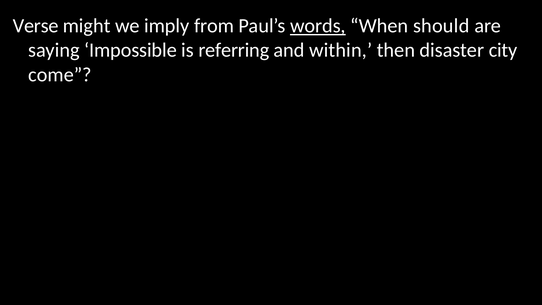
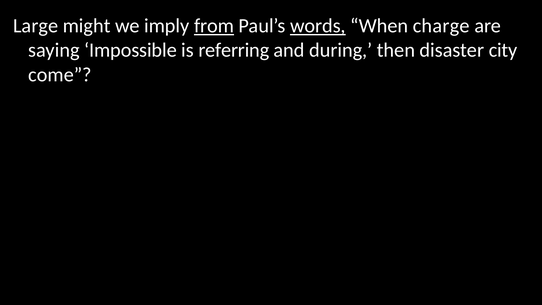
Verse: Verse -> Large (36, 26)
from underline: none -> present (214, 26)
should: should -> charge (441, 26)
within: within -> during (341, 50)
